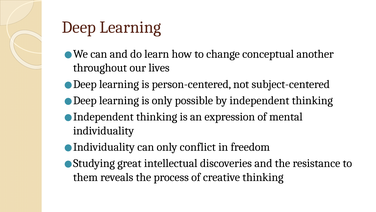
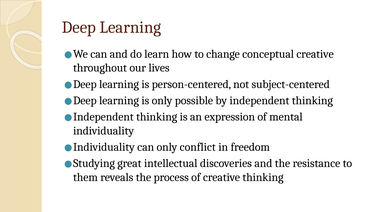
conceptual another: another -> creative (315, 54)
